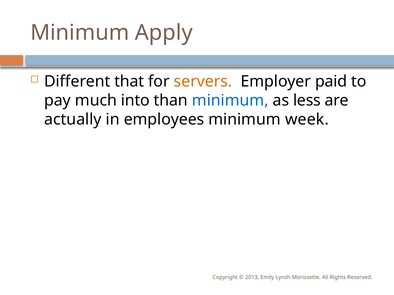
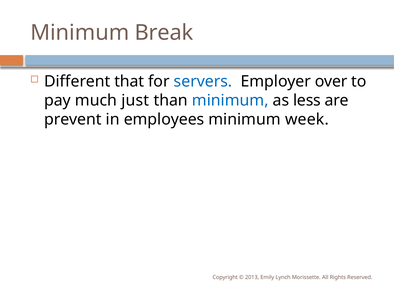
Apply: Apply -> Break (164, 33)
servers colour: orange -> blue (203, 82)
paid: paid -> over (331, 82)
into: into -> just (135, 101)
actually: actually -> prevent (73, 120)
